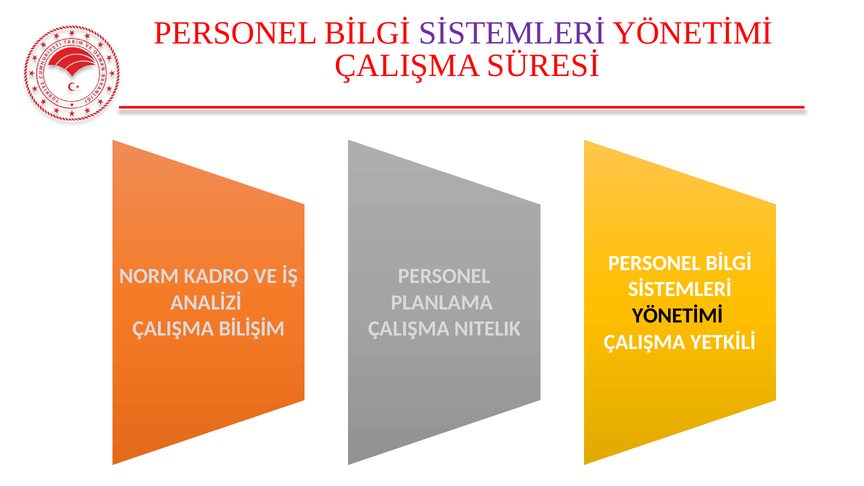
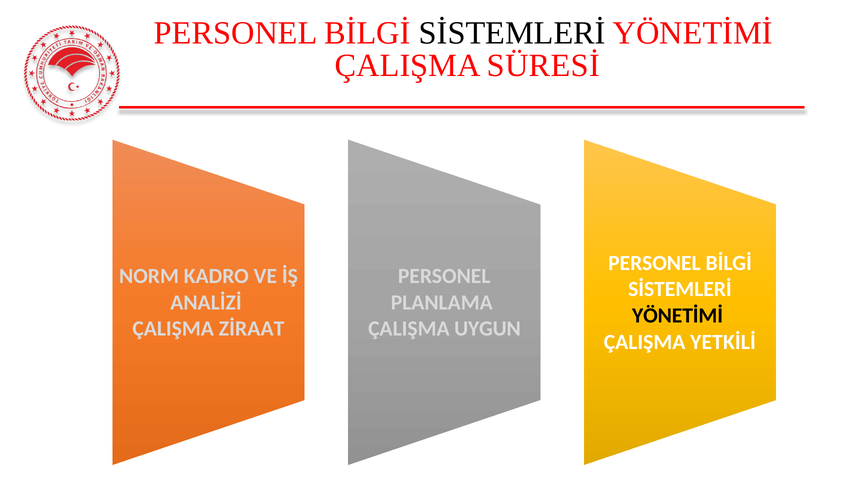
SİSTEMLERİ colour: purple -> black (512, 33)
BİLİŞİM: BİLİŞİM -> ZİRAAT (252, 329)
NITELIK: NITELIK -> UYGUN (487, 329)
